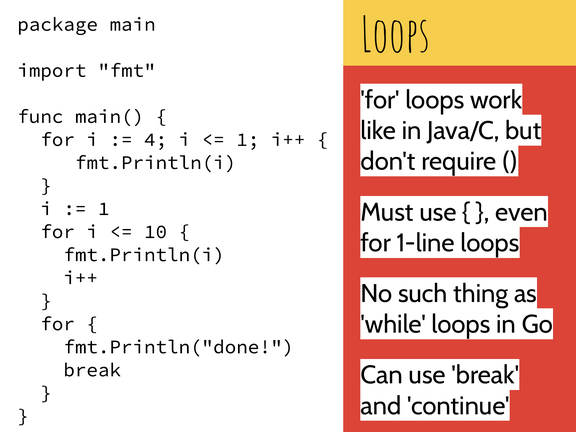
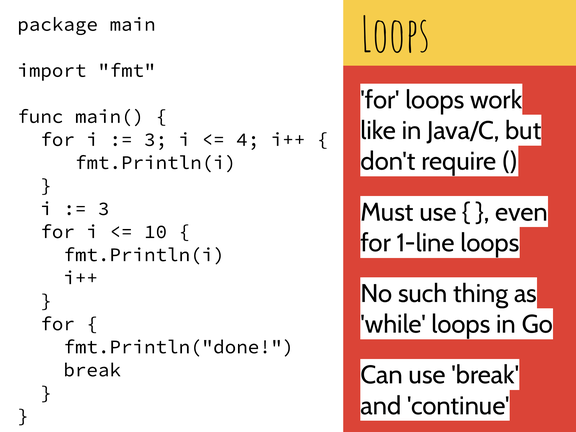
4: 4 -> 3 (156, 140)
1: 1 -> 4 (248, 140)
1: 1 -> 3 (104, 209)
